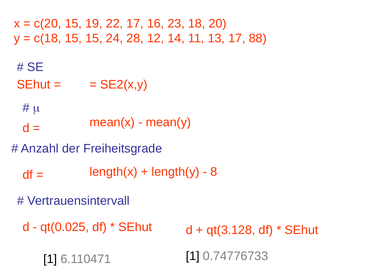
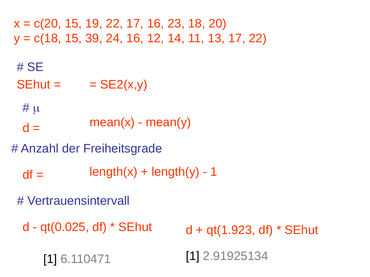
15 15: 15 -> 39 (94, 38)
24 28: 28 -> 16 (135, 38)
17 88: 88 -> 22 (258, 38)
8: 8 -> 1 (214, 172)
qt(3.128: qt(3.128 -> qt(1.923 (231, 230)
0.74776733: 0.74776733 -> 2.91925134 (236, 257)
